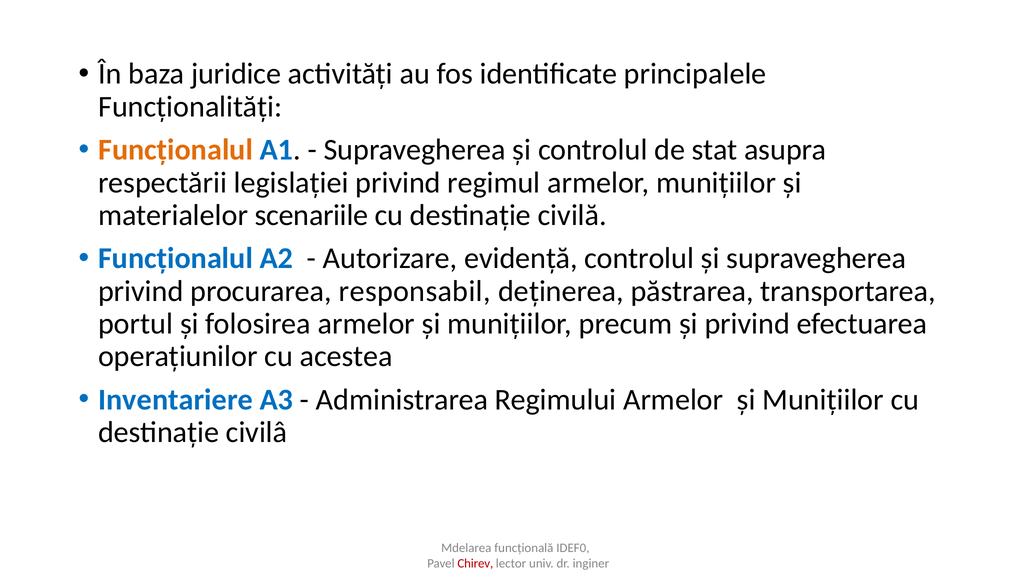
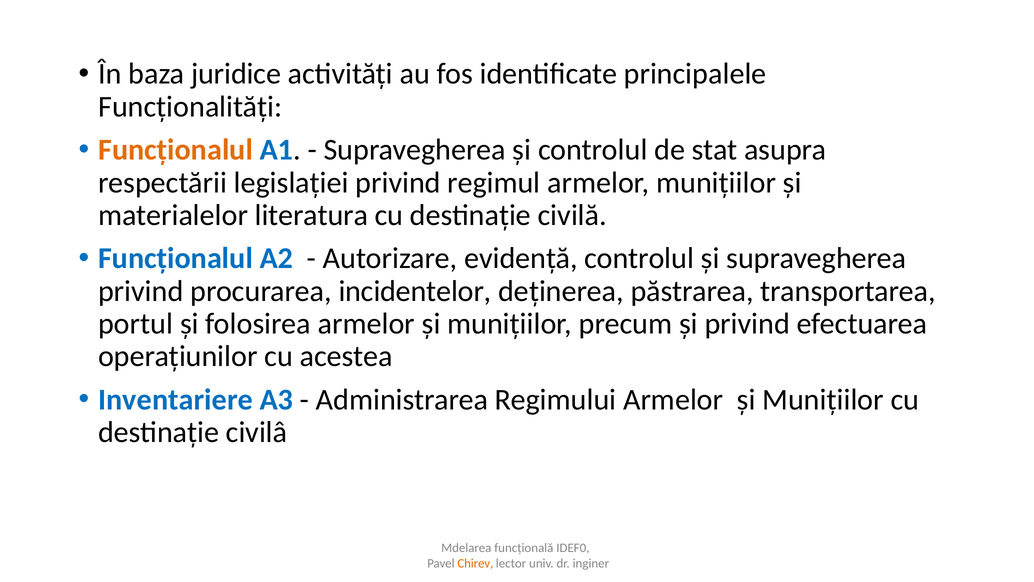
scenariile: scenariile -> literatura (311, 215)
responsabil: responsabil -> incidentelor (415, 291)
Chirev colour: red -> orange (475, 563)
